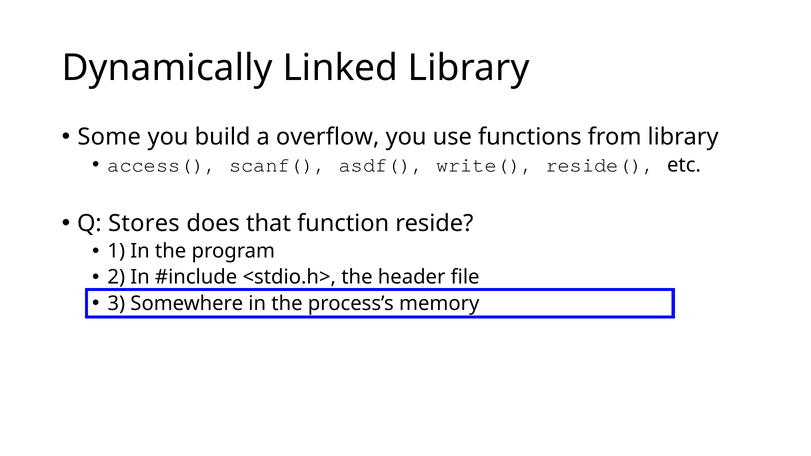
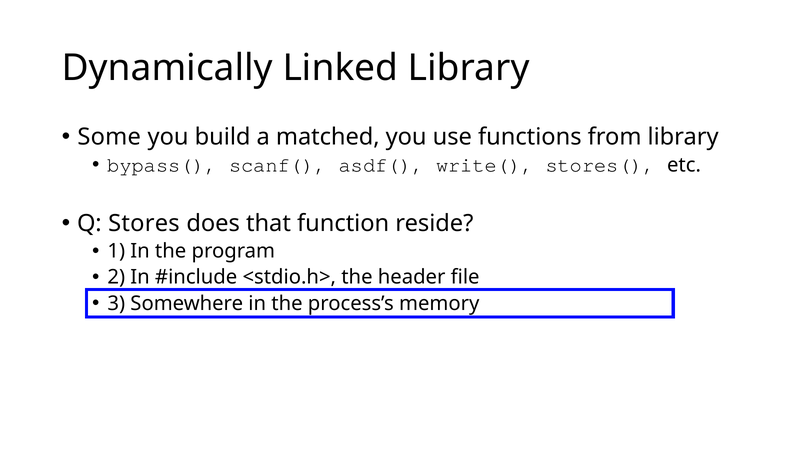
overflow: overflow -> matched (328, 137)
access(: access( -> bypass( (162, 165)
reside(: reside( -> stores( (600, 165)
